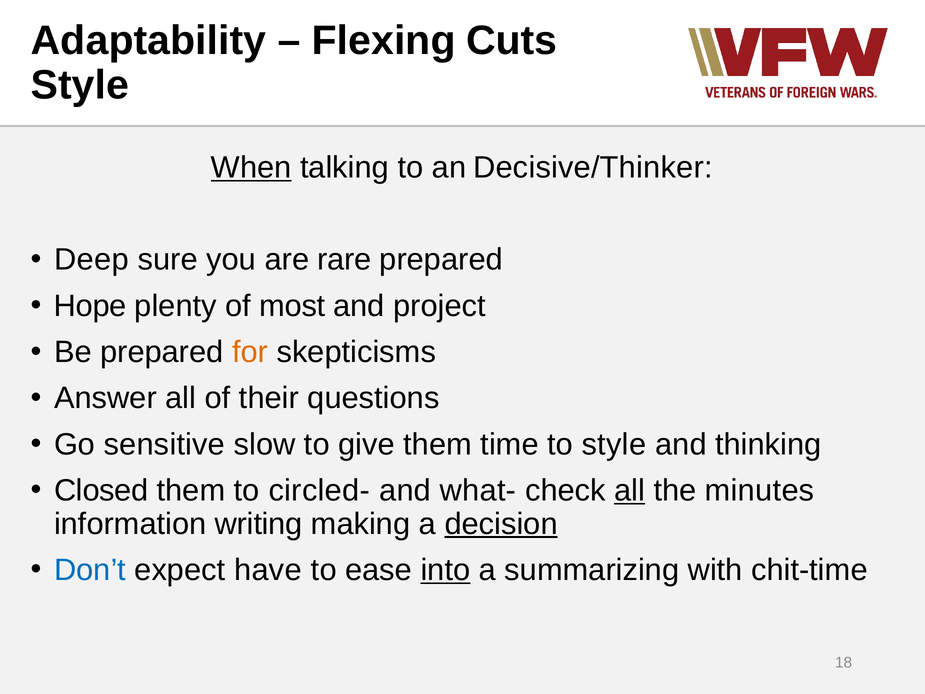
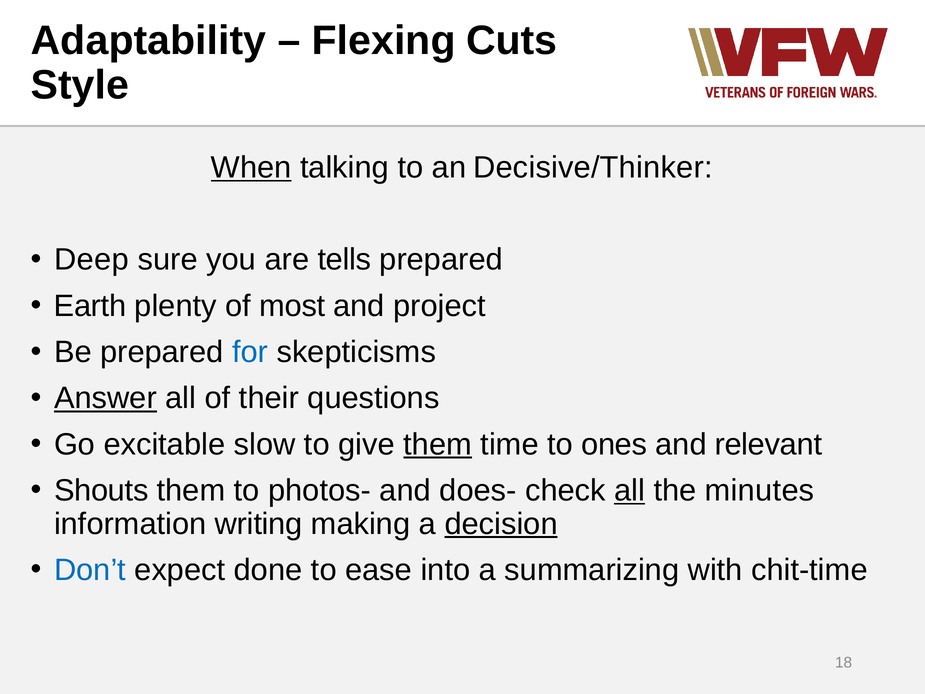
rare: rare -> tells (344, 260)
Hope: Hope -> Earth (90, 306)
for colour: orange -> blue (250, 352)
Answer underline: none -> present (105, 398)
sensitive: sensitive -> excitable (164, 444)
them underline: none -> present (438, 444)
to style: style -> ones (614, 444)
thinking: thinking -> relevant (768, 444)
Closed: Closed -> Shouts (101, 490)
circled-: circled- -> photos- (319, 490)
what-: what- -> does- (478, 490)
have: have -> done (268, 570)
into underline: present -> none (445, 570)
